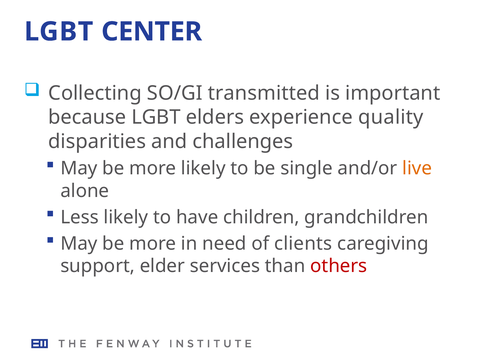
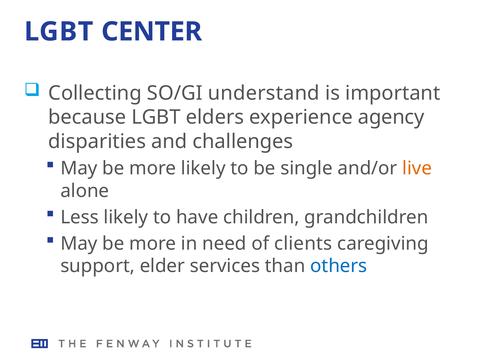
transmitted: transmitted -> understand (264, 93)
quality: quality -> agency (391, 117)
others colour: red -> blue (339, 266)
